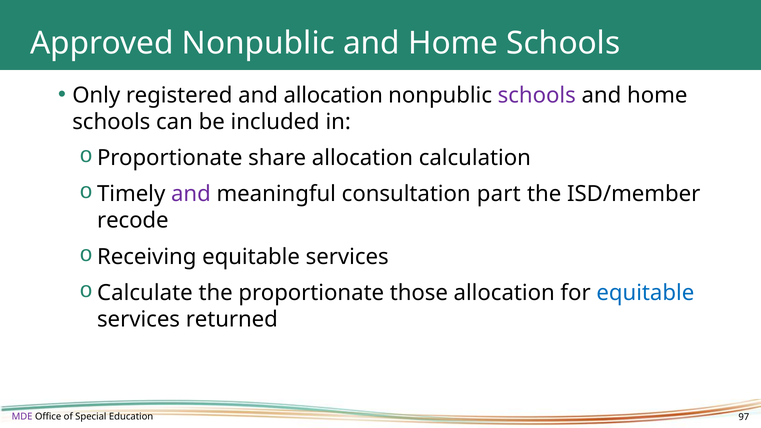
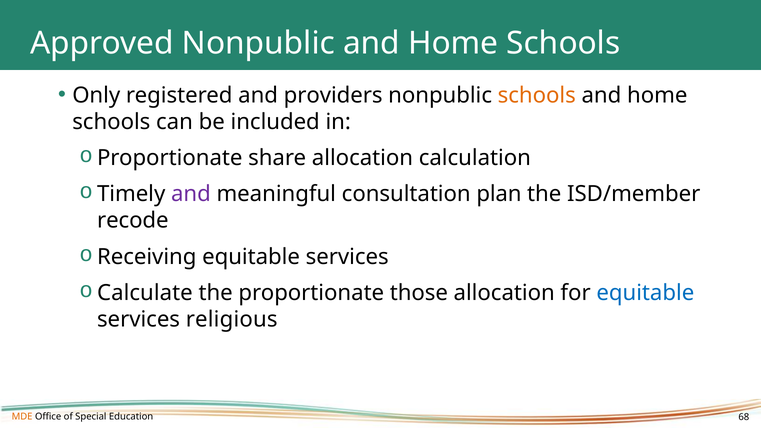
and allocation: allocation -> providers (333, 95)
schools colour: purple -> orange (537, 95)
part: part -> plan (499, 194)
returned: returned -> religious (232, 319)
MDE colour: purple -> orange (22, 417)
97: 97 -> 68 (744, 417)
